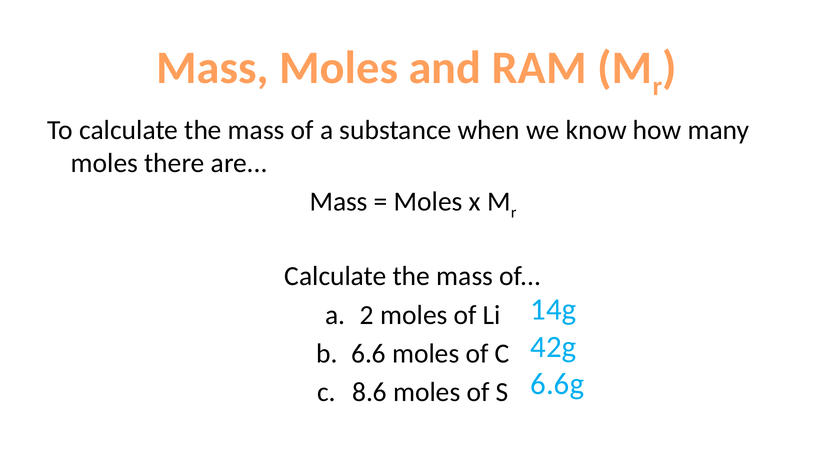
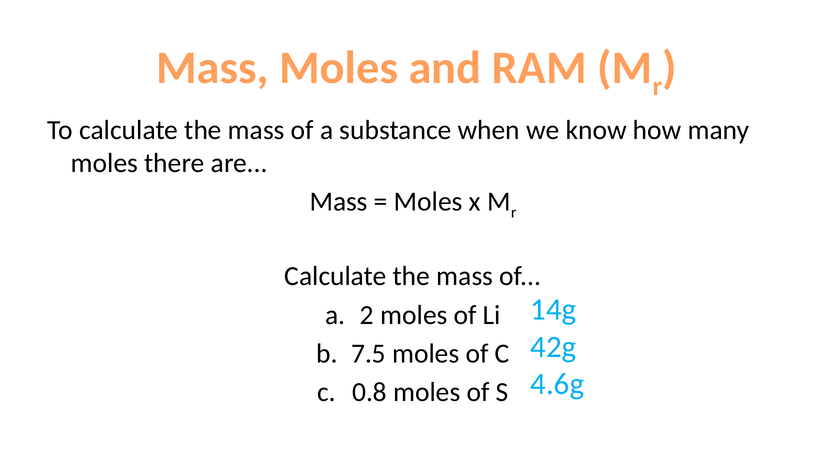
6.6: 6.6 -> 7.5 (369, 353)
6.6g: 6.6g -> 4.6g (557, 384)
8.6: 8.6 -> 0.8 (370, 392)
